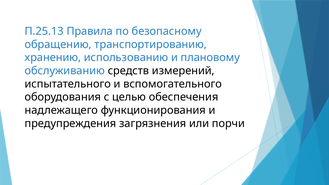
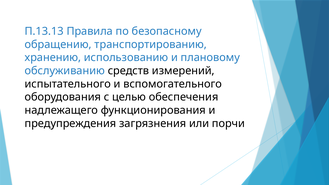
П.25.13: П.25.13 -> П.13.13 (44, 31)
